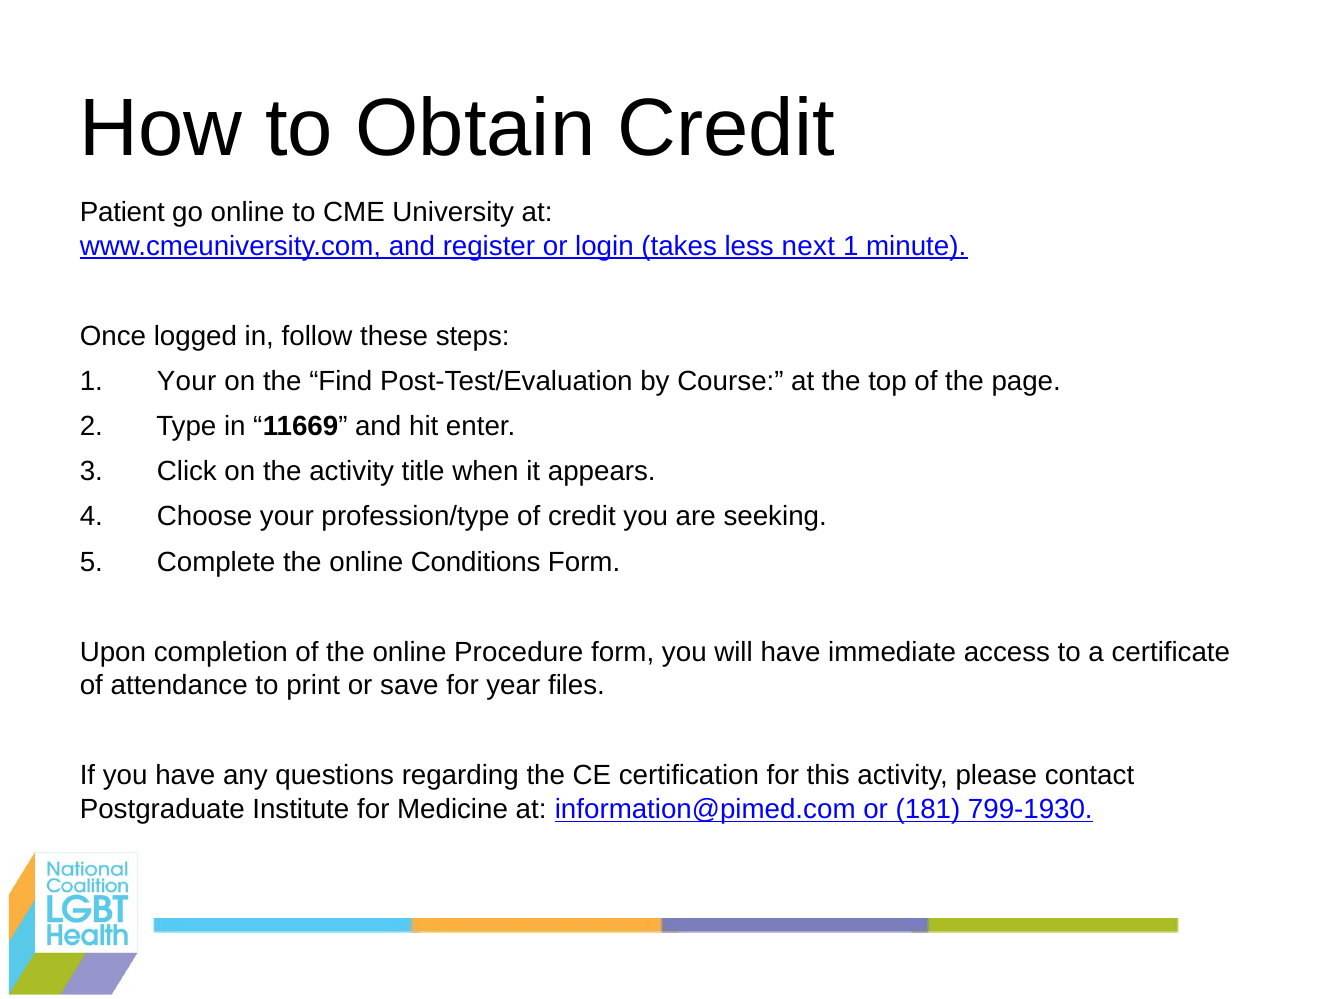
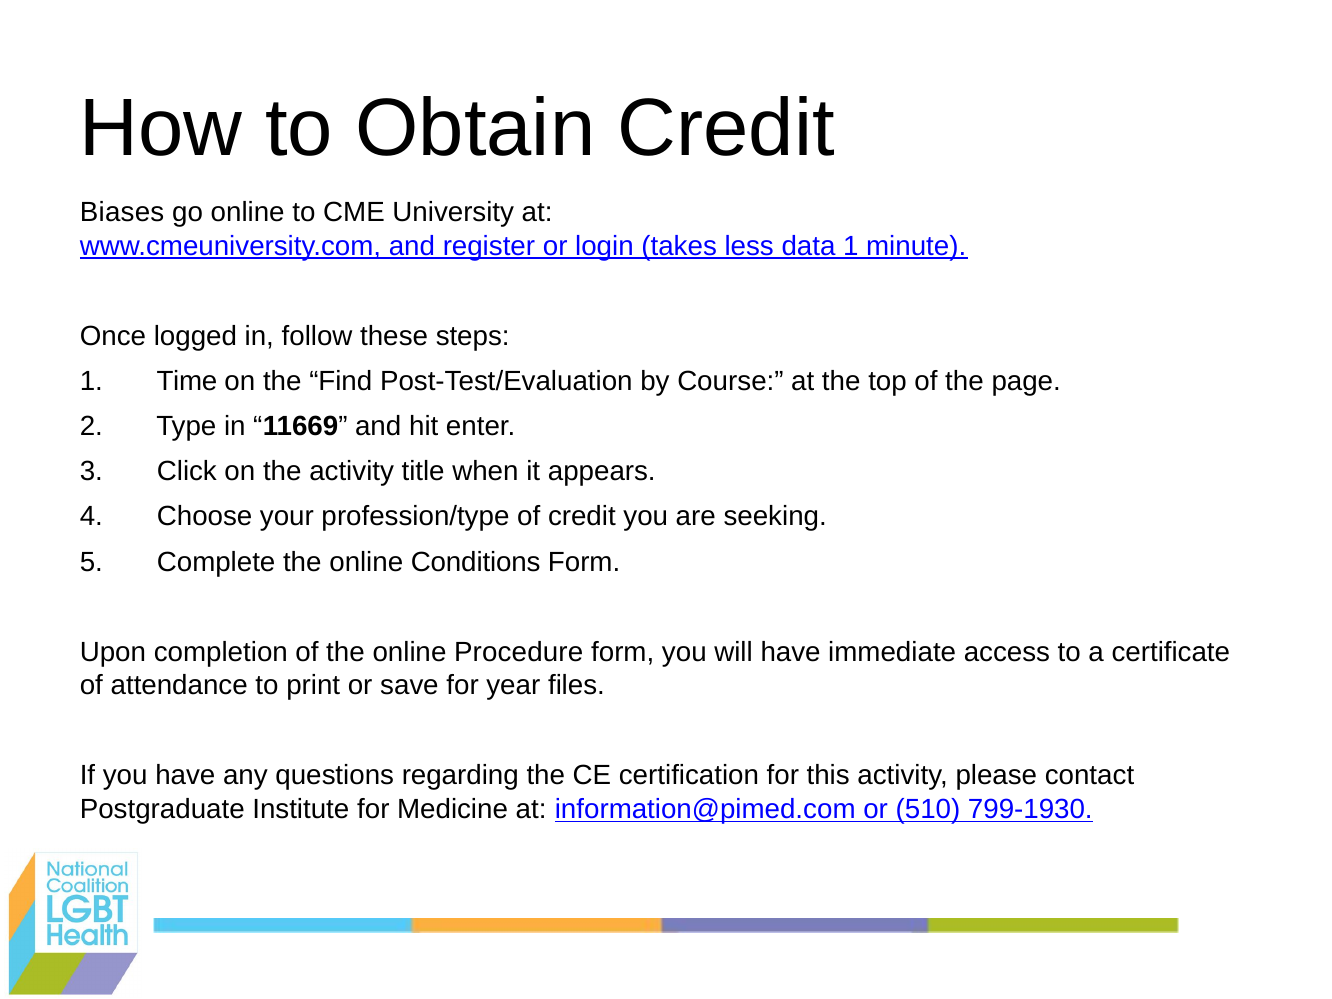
Patient: Patient -> Biases (122, 213)
next: next -> data (808, 246)
1 Your: Your -> Time (187, 381)
181: 181 -> 510 (928, 809)
